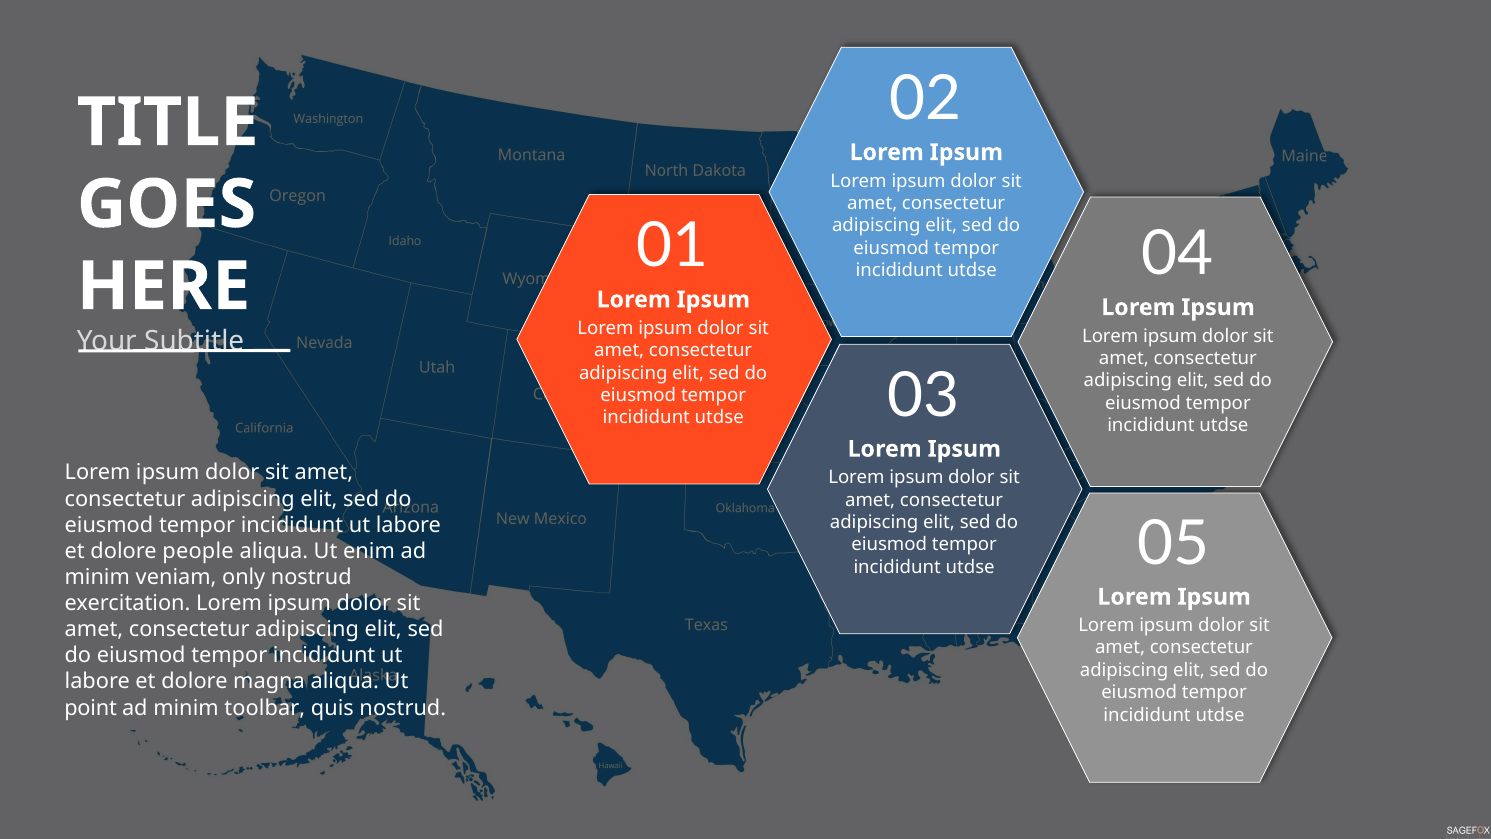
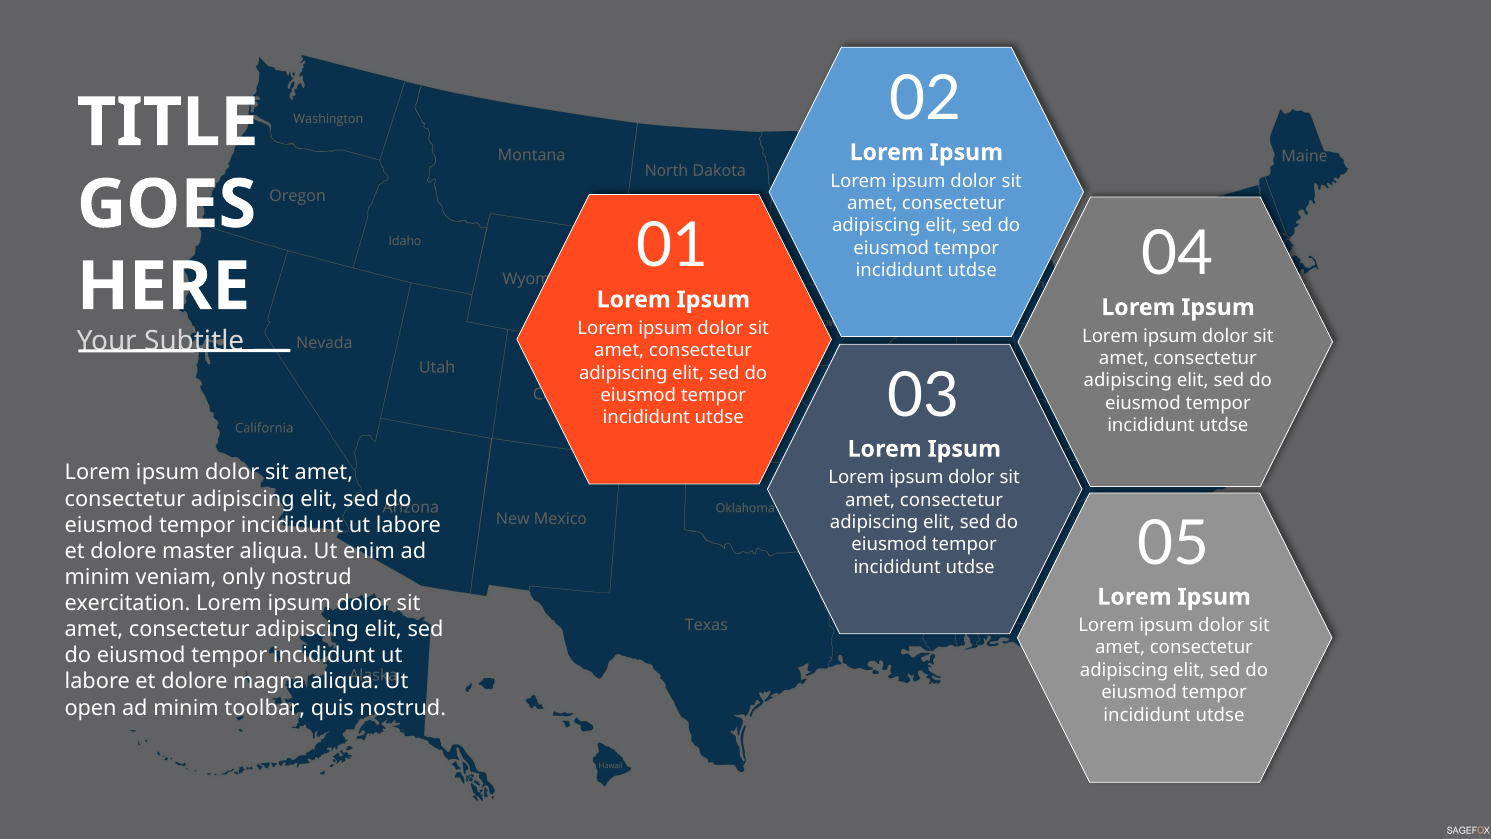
people: people -> master (198, 551)
point: point -> open (91, 708)
